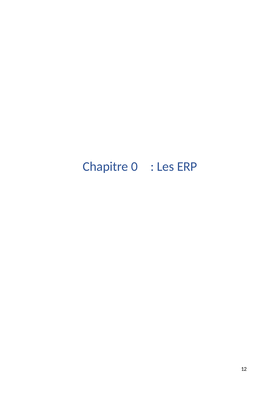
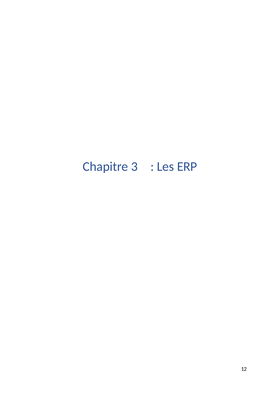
0: 0 -> 3 (134, 167)
